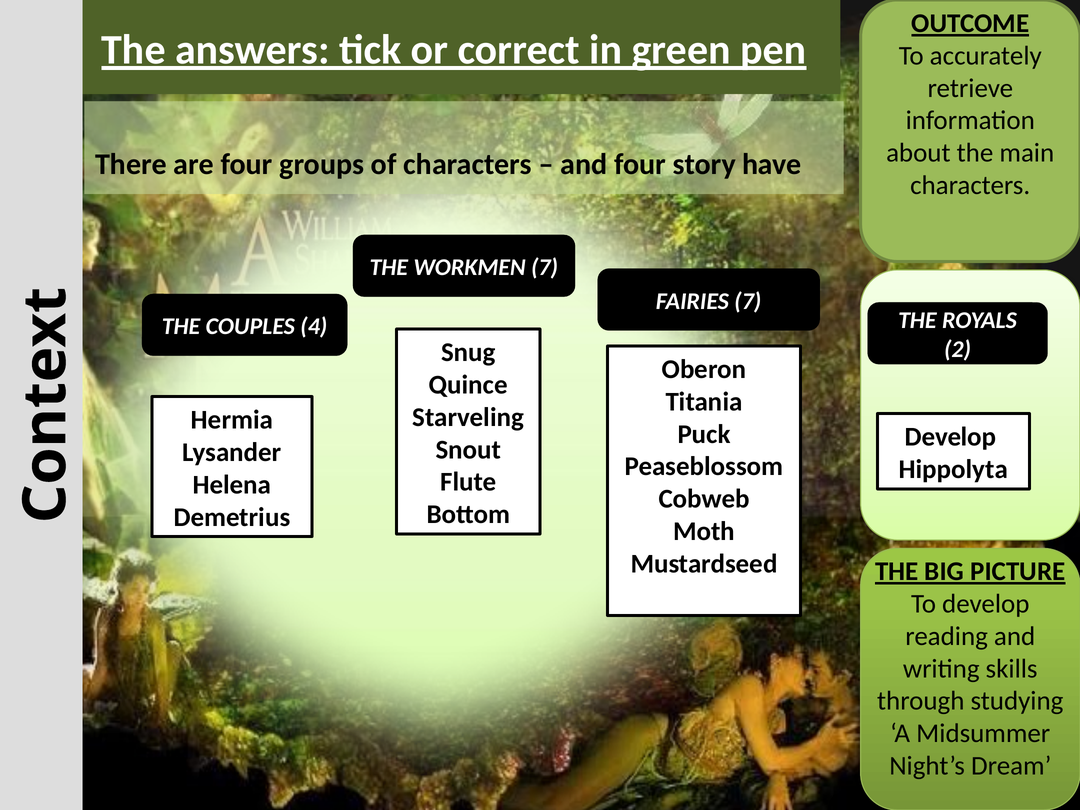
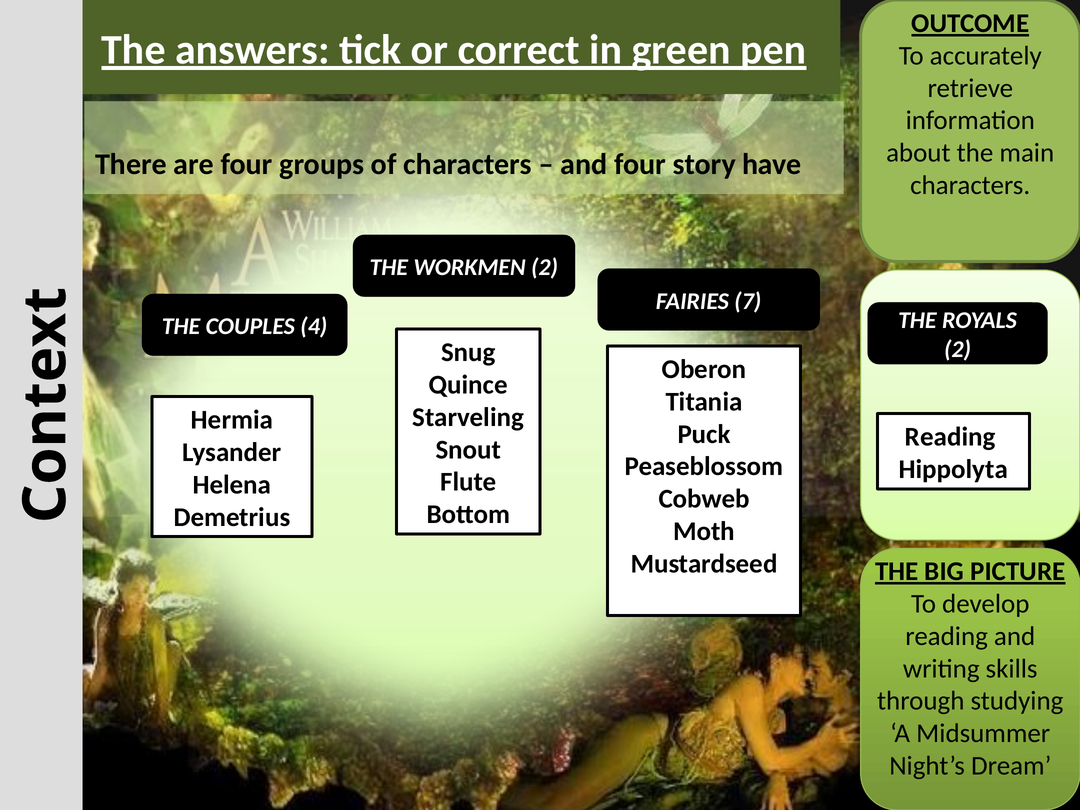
WORKMEN 7: 7 -> 2 (545, 267)
Develop: Develop -> Reading (950, 437)
